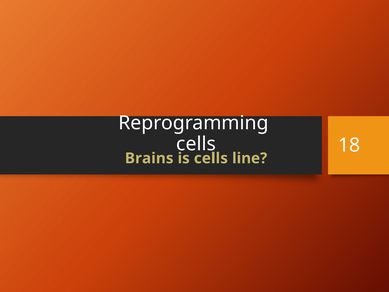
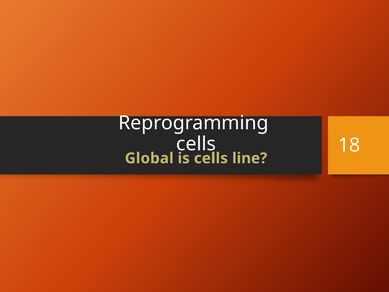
Brains: Brains -> Global (149, 158)
